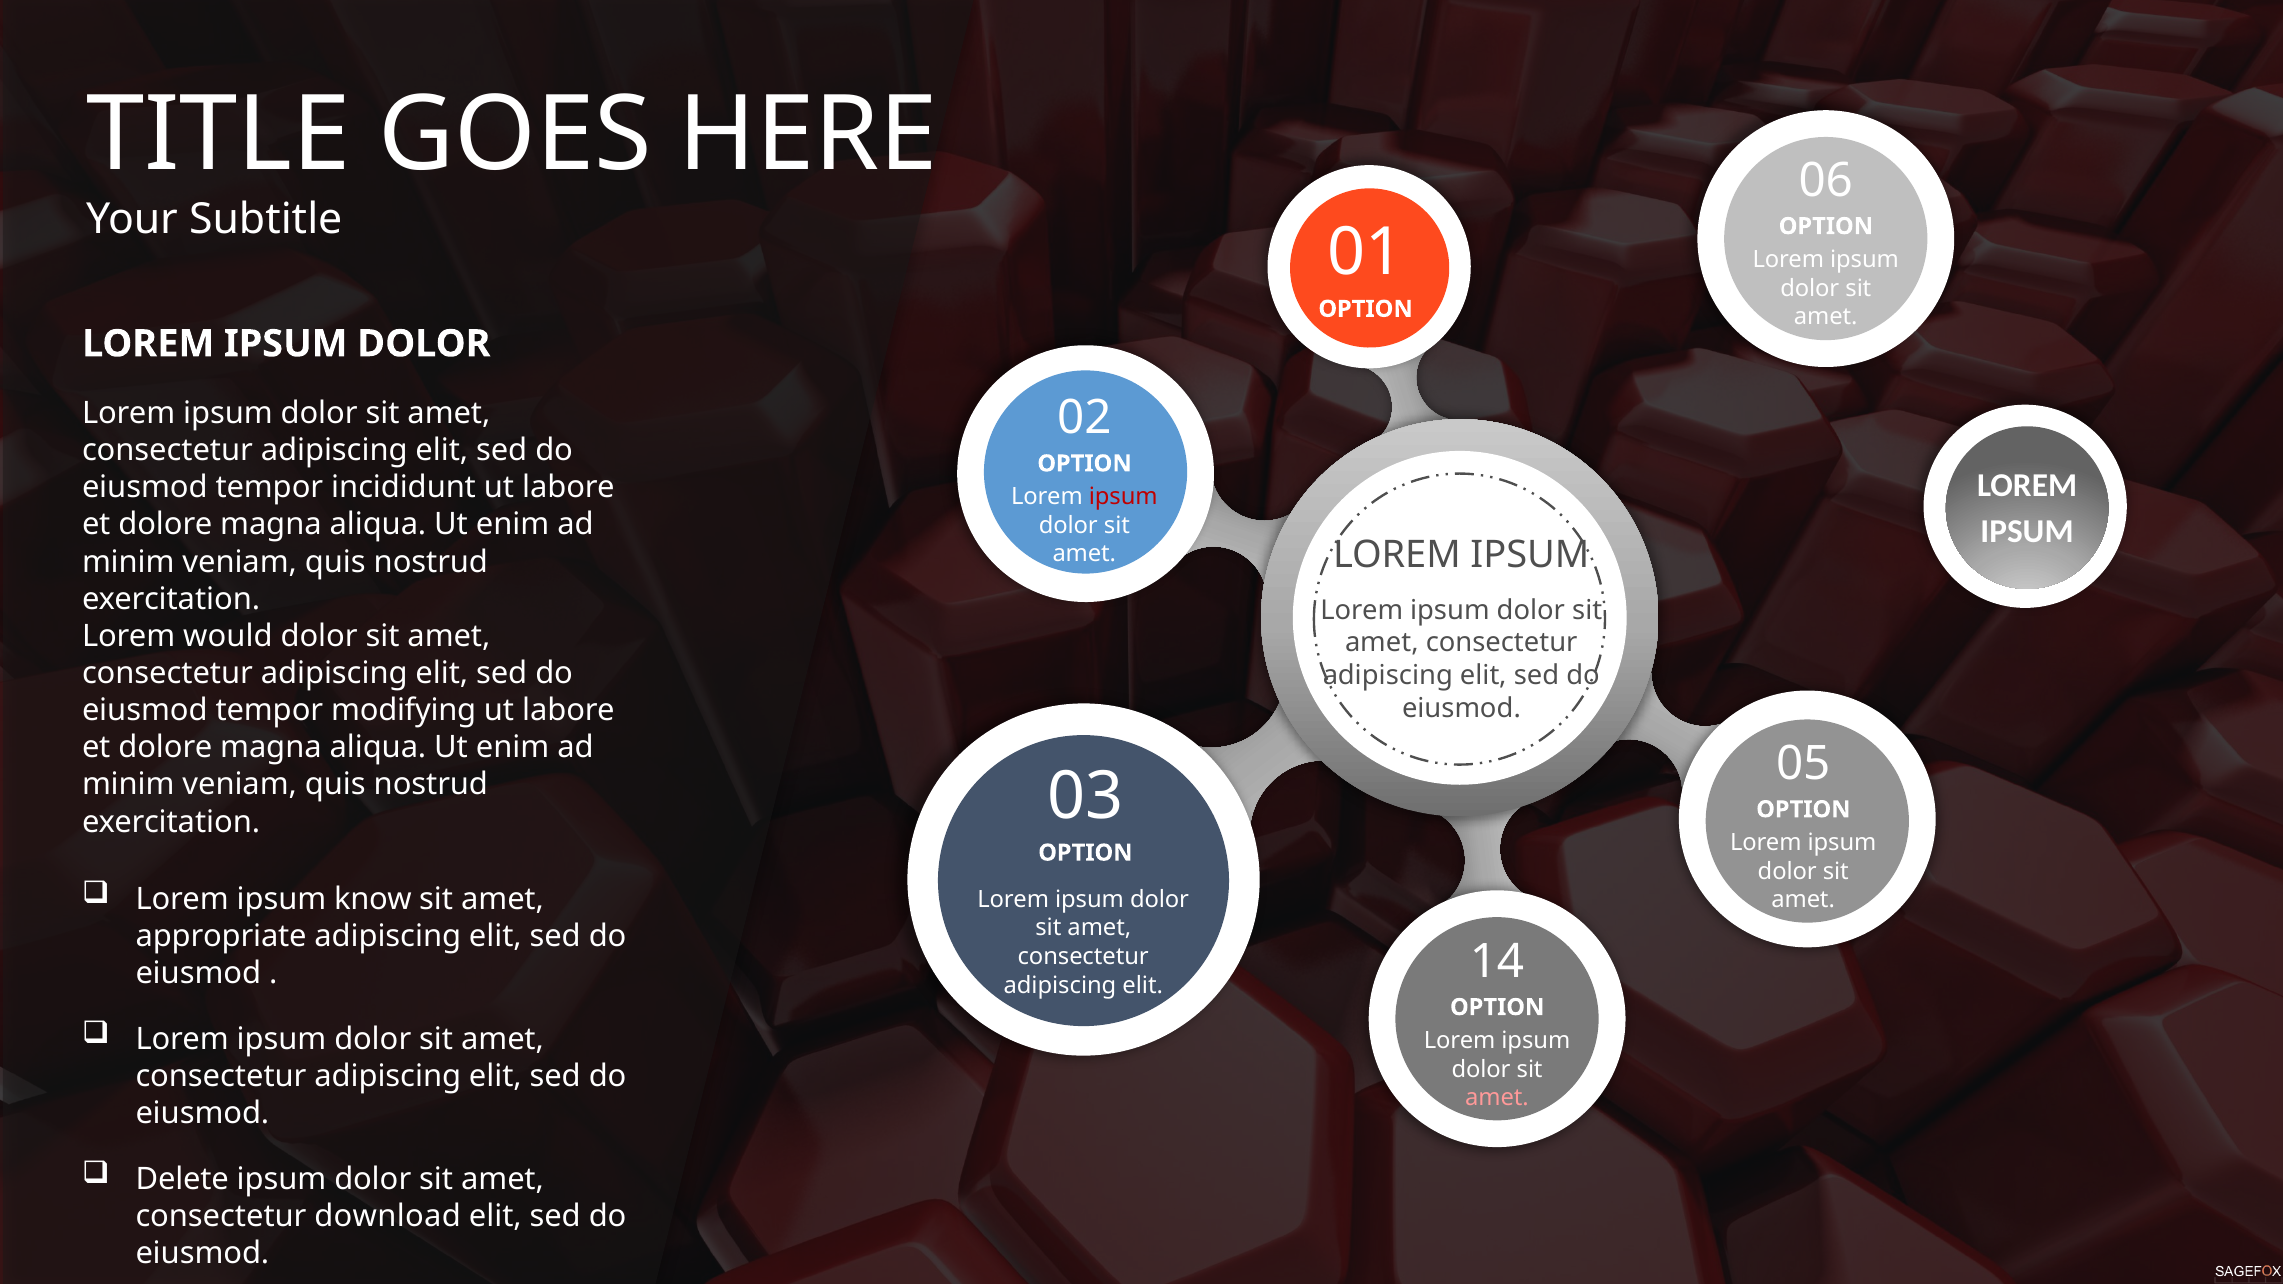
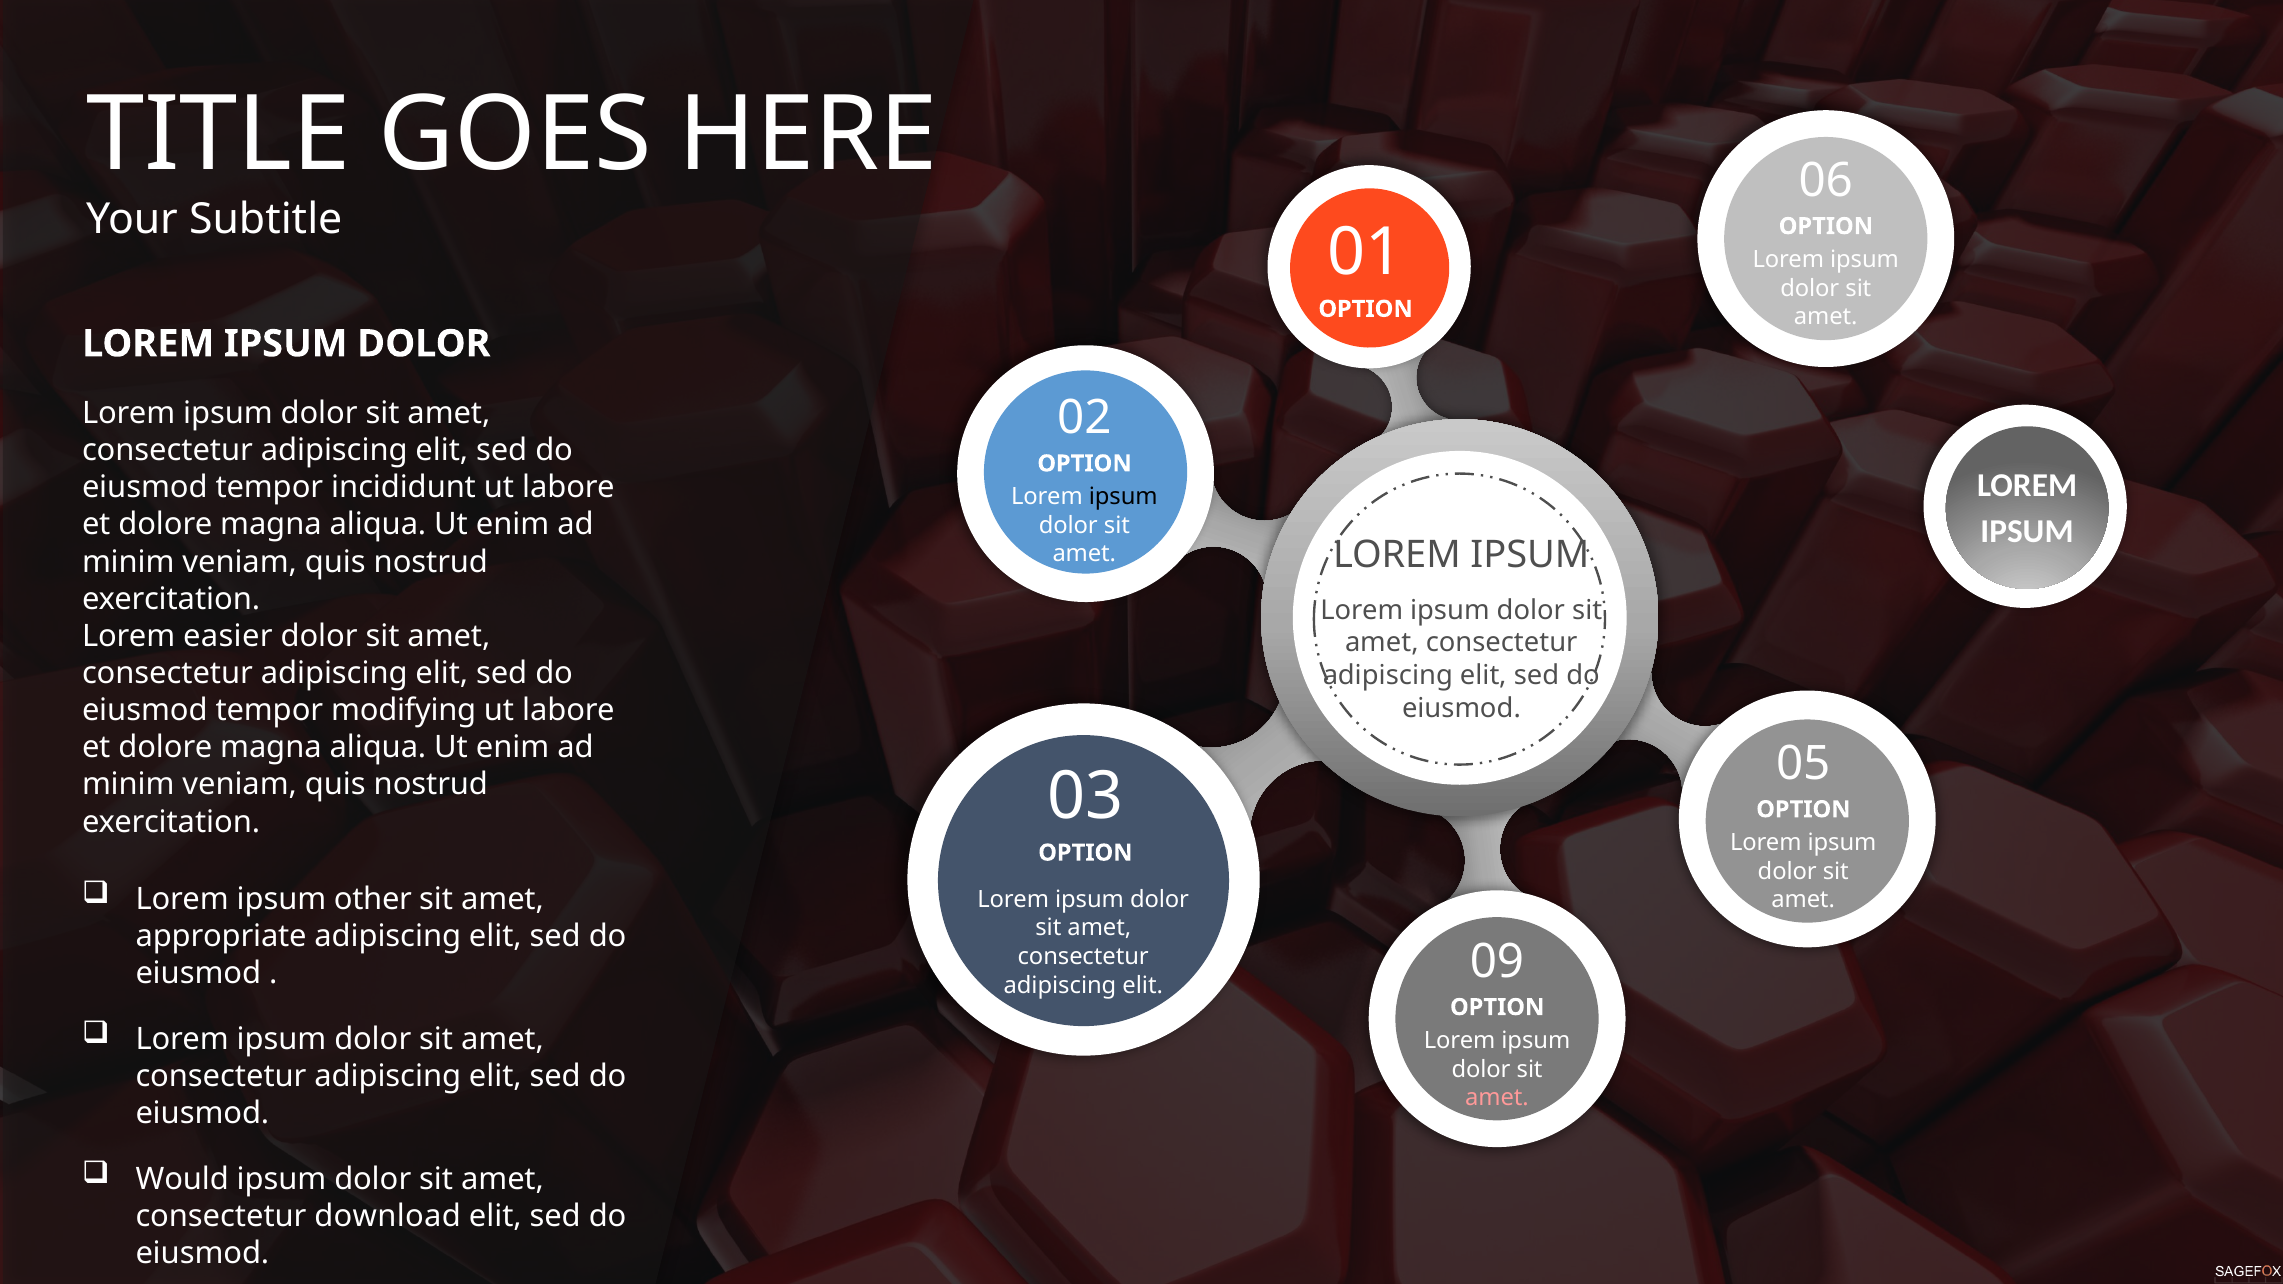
ipsum colour: red -> black (1123, 497)
would: would -> easier (228, 636)
know: know -> other (373, 899)
14: 14 -> 09 (1497, 961)
Delete: Delete -> Would (182, 1179)
